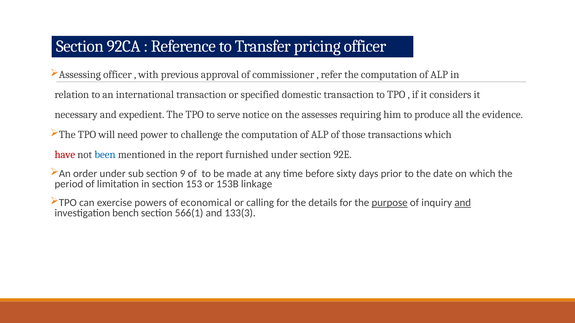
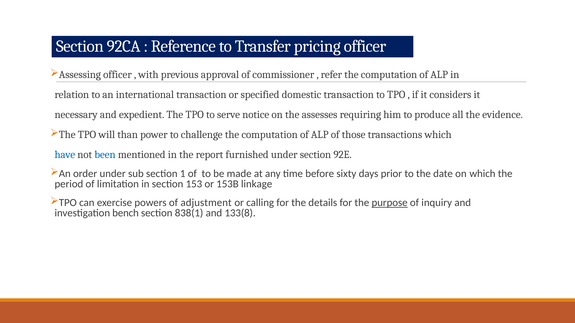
need: need -> than (128, 135)
have colour: red -> blue (65, 155)
9: 9 -> 1 (183, 174)
economical: economical -> adjustment (206, 203)
and underline: present -> none (463, 203)
566(1: 566(1 -> 838(1 (189, 213)
133(3: 133(3 -> 133(8 (240, 213)
